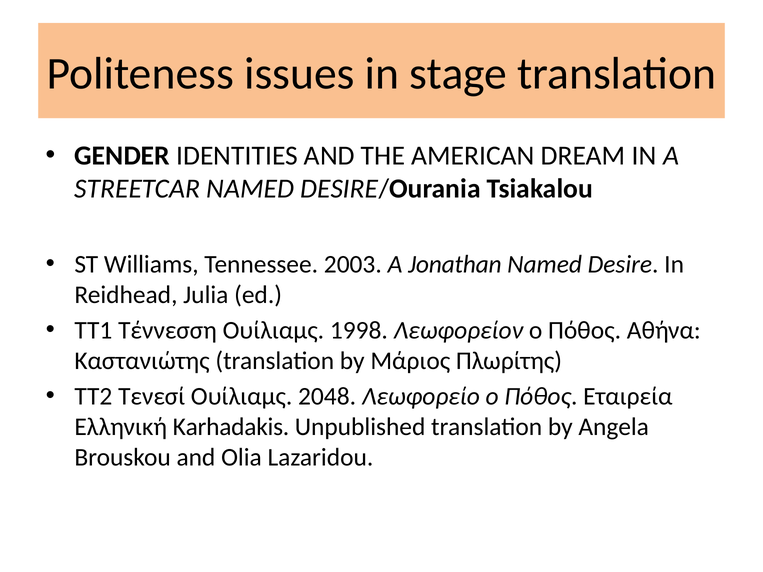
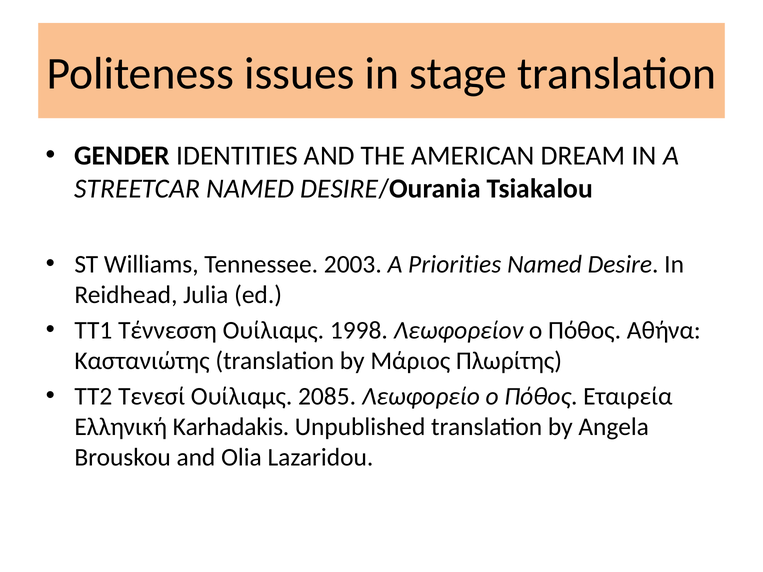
Jonathan: Jonathan -> Priorities (455, 264)
2048: 2048 -> 2085 (327, 397)
